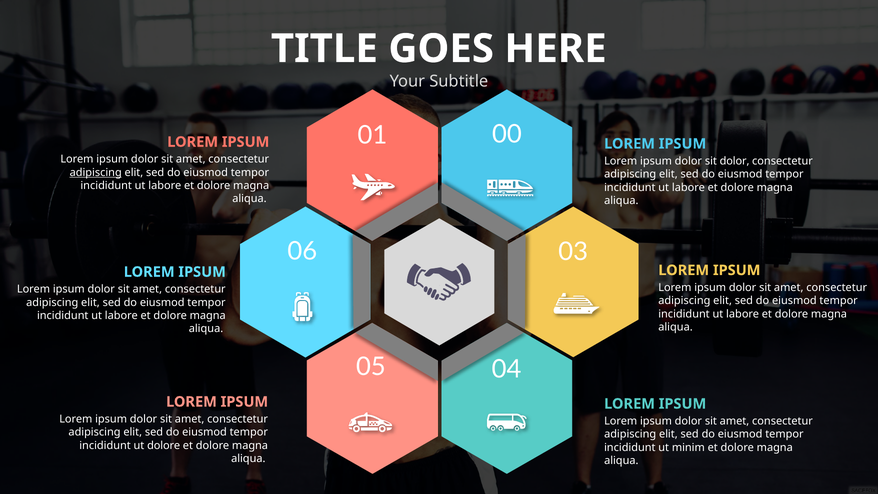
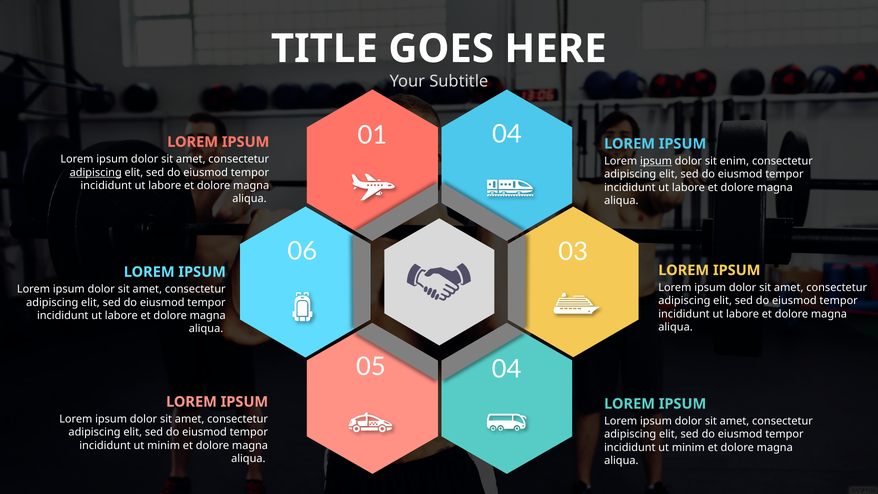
01 00: 00 -> 04 (507, 134)
ipsum underline: none -> present (656, 161)
sit dolor: dolor -> enim (734, 161)
dolore: dolore -> minim (164, 445)
